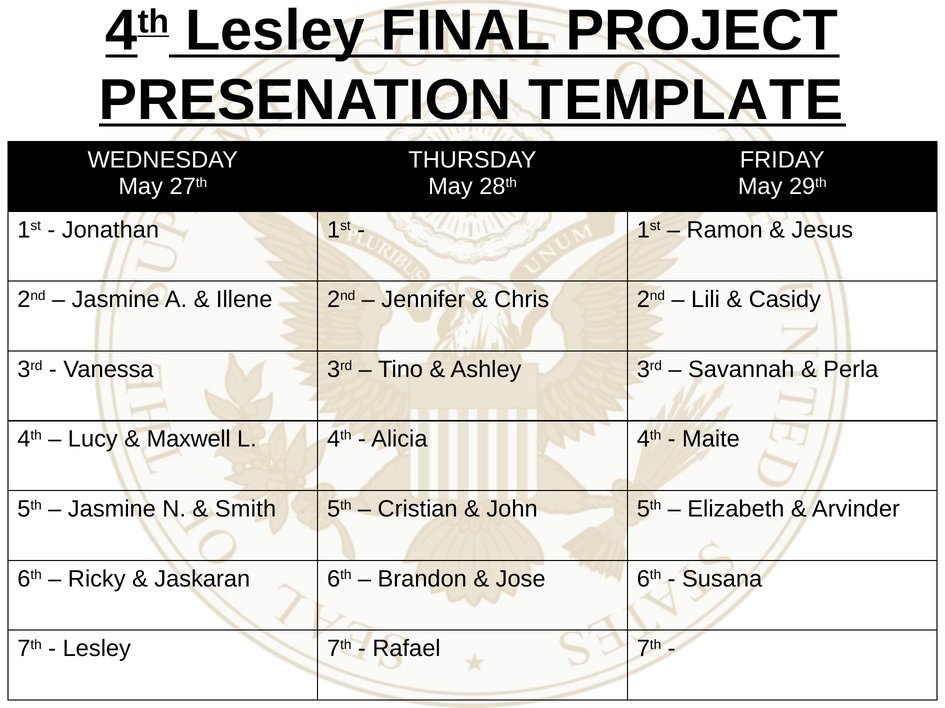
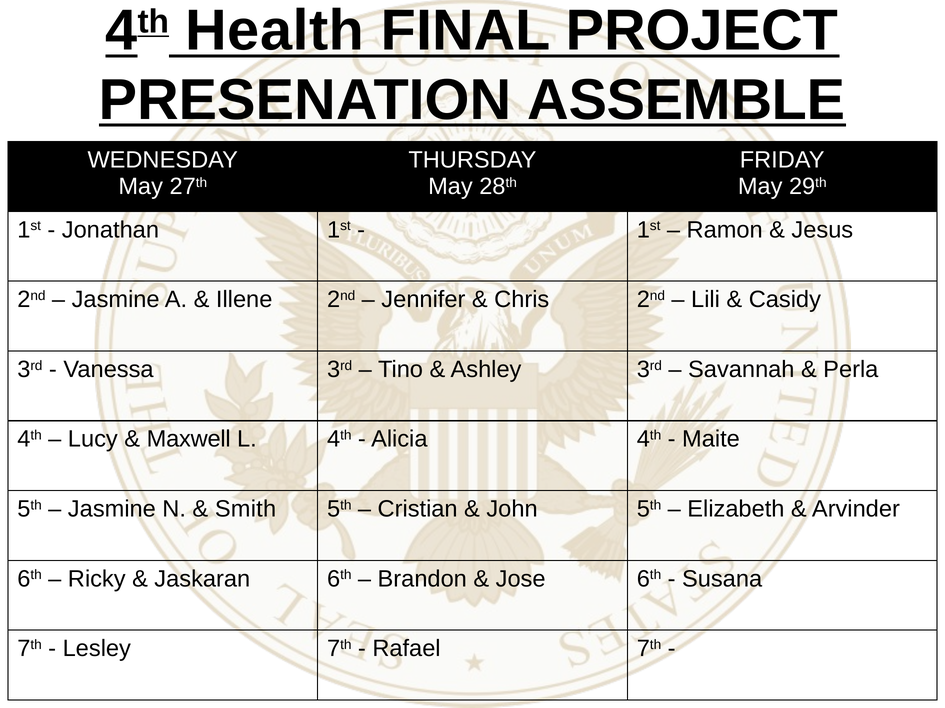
4th Lesley: Lesley -> Health (275, 31)
TEMPLATE: TEMPLATE -> ASSEMBLE (686, 100)
